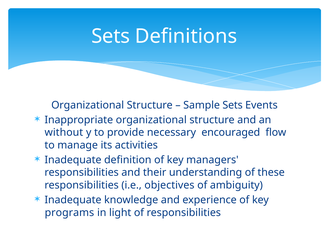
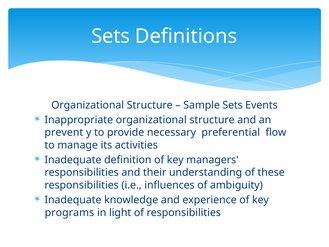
without: without -> prevent (64, 132)
encouraged: encouraged -> preferential (231, 132)
objectives: objectives -> influences (169, 185)
